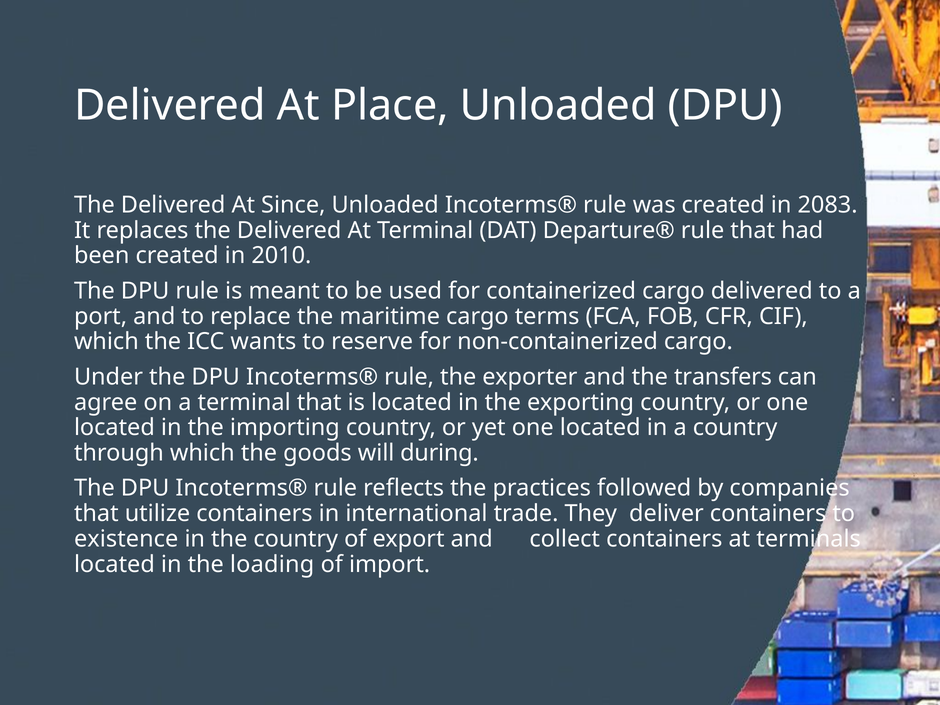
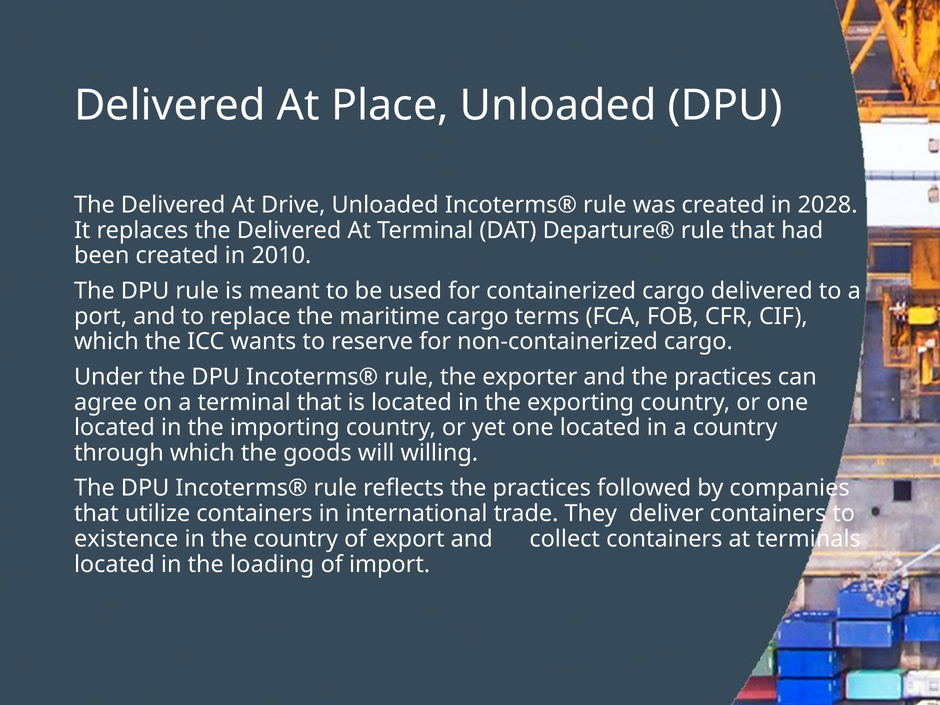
Since: Since -> Drive (293, 205)
2083: 2083 -> 2028 (828, 205)
and the transfers: transfers -> practices (723, 377)
during: during -> willing (439, 453)
